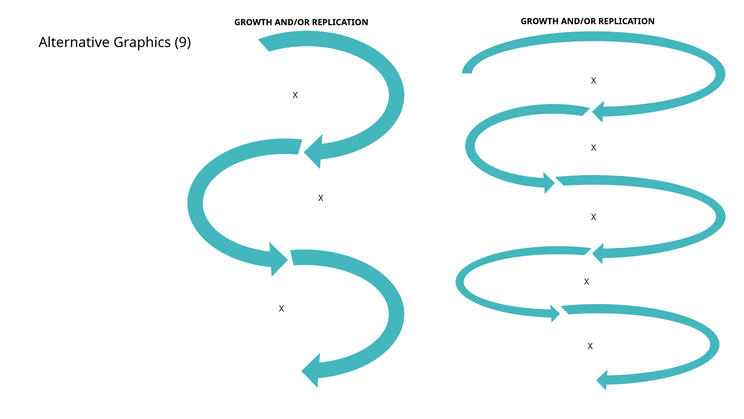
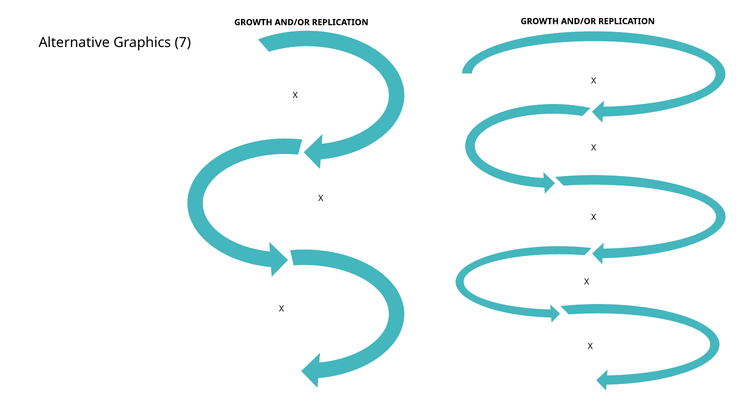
9: 9 -> 7 (183, 42)
